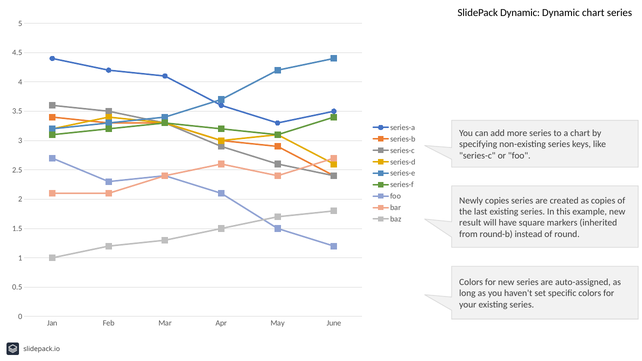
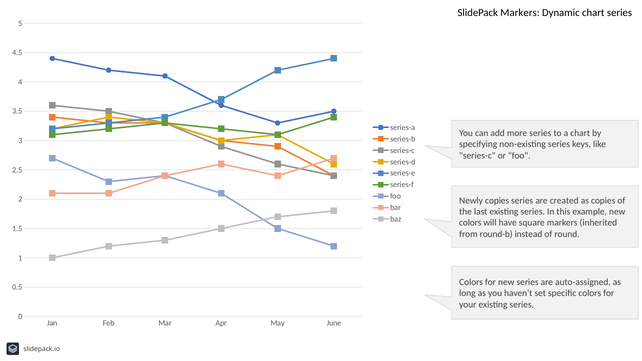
SlidePack Dynamic: Dynamic -> Markers (520, 13)
result: result -> colors (470, 223)
